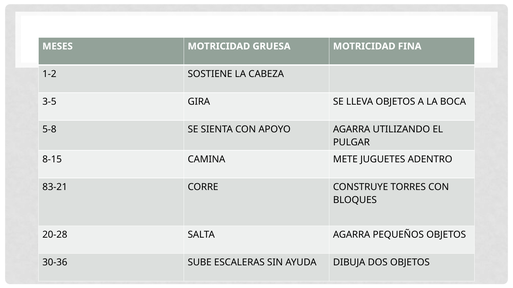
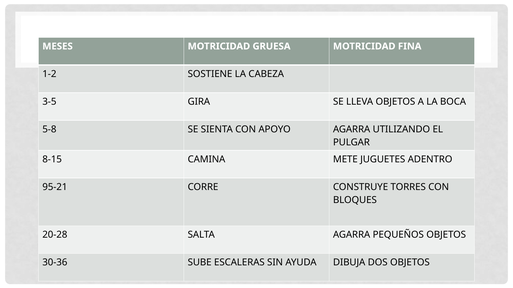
83-21: 83-21 -> 95-21 (55, 187)
